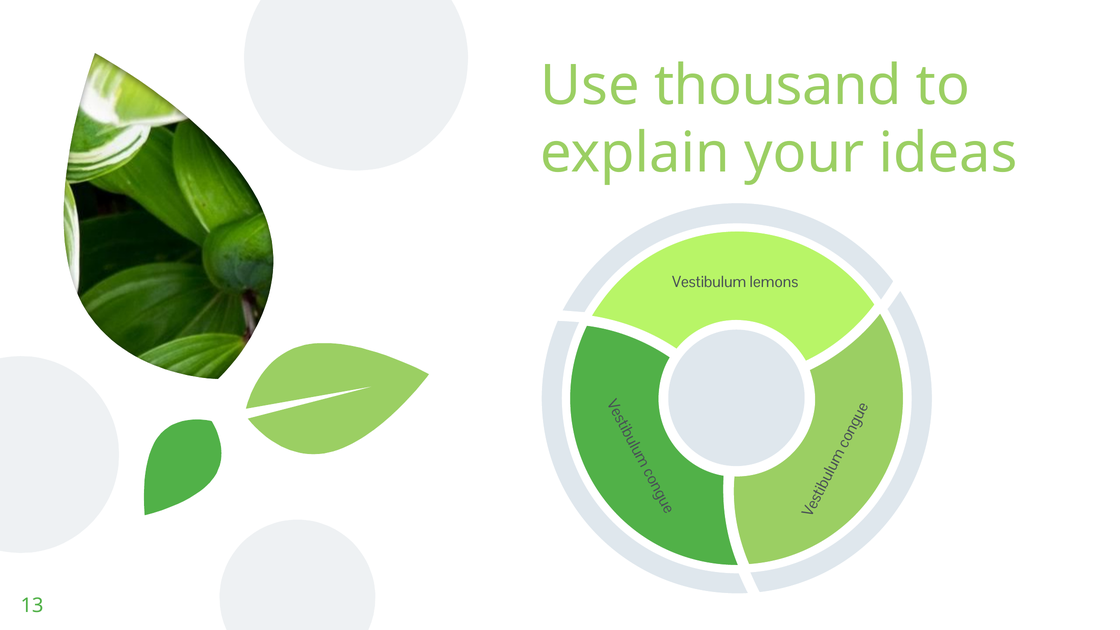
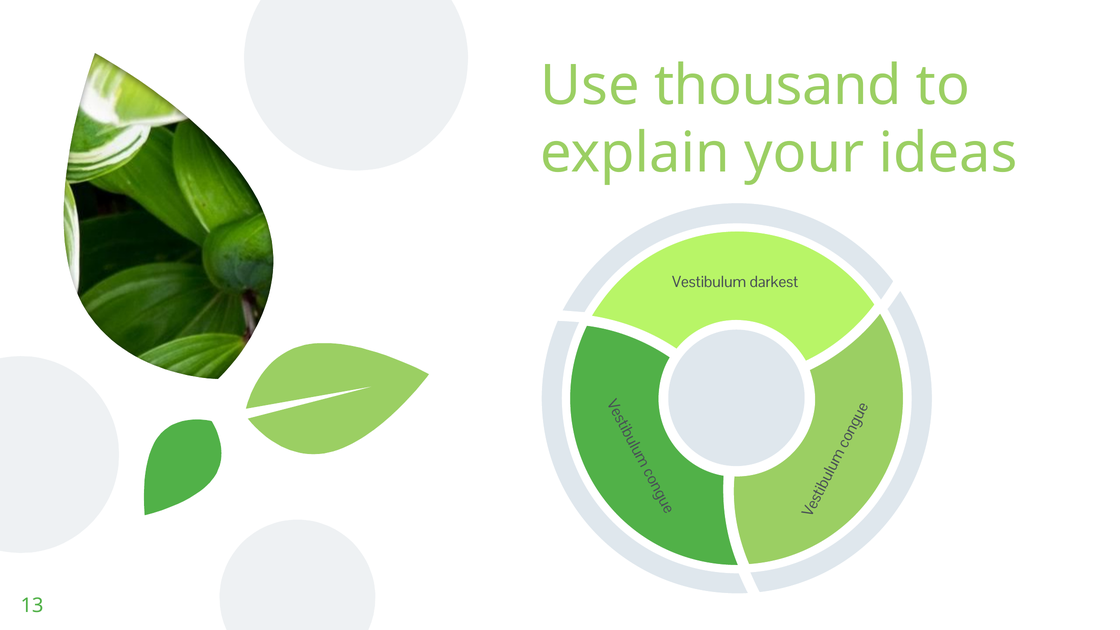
lemons: lemons -> darkest (774, 282)
